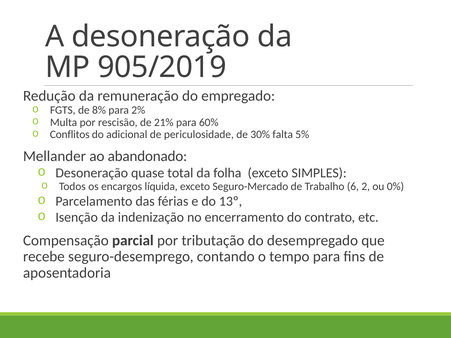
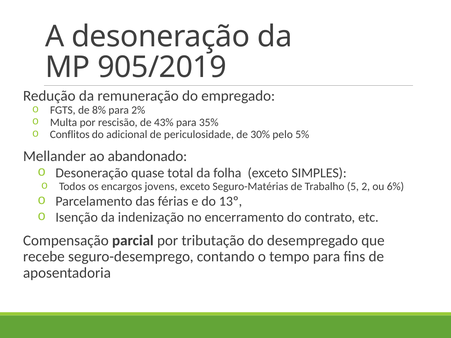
21%: 21% -> 43% (164, 122)
60%: 60% -> 35% (209, 122)
falta: falta -> pelo (283, 135)
líquida: líquida -> jovens (161, 187)
Seguro-Mercado: Seguro-Mercado -> Seguro-Matérias (250, 187)
6: 6 -> 5 (353, 187)
0%: 0% -> 6% (395, 187)
